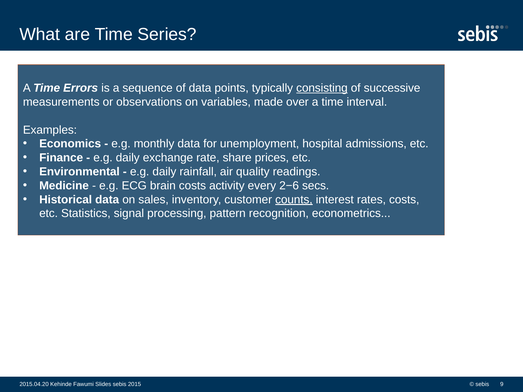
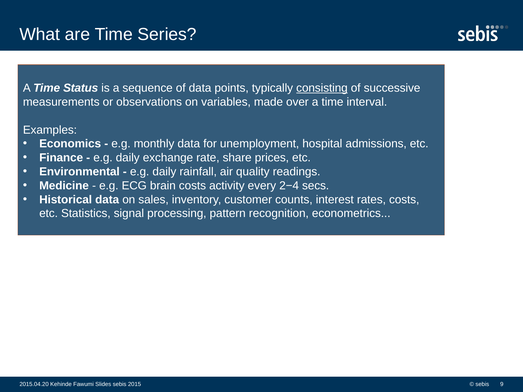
Errors: Errors -> Status (81, 88)
2−6: 2−6 -> 2−4 (289, 186)
counts underline: present -> none (294, 200)
